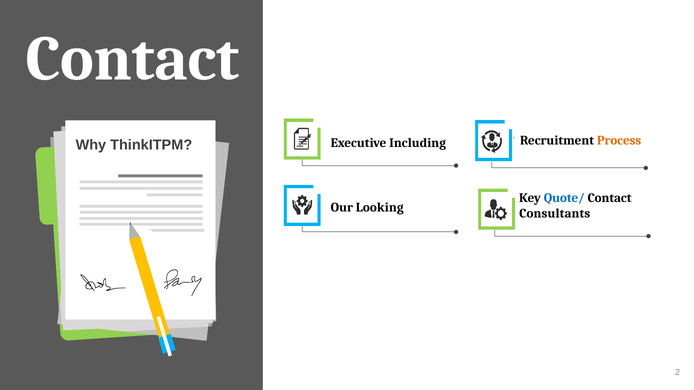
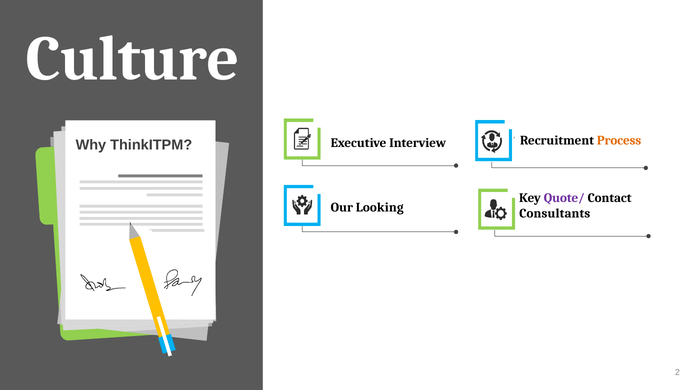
Contact: Contact -> Culture (133, 59)
Including: Including -> Interview (418, 143)
Quote/ colour: blue -> purple (564, 198)
